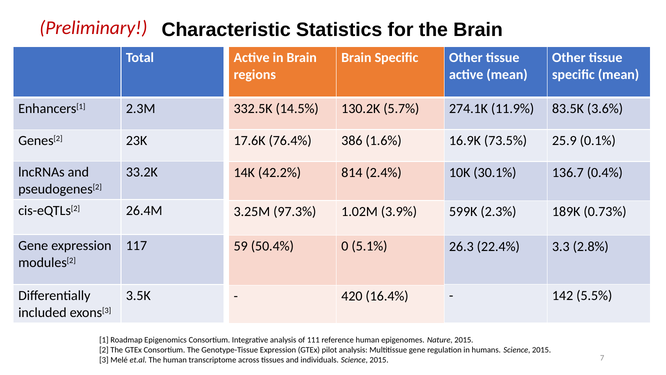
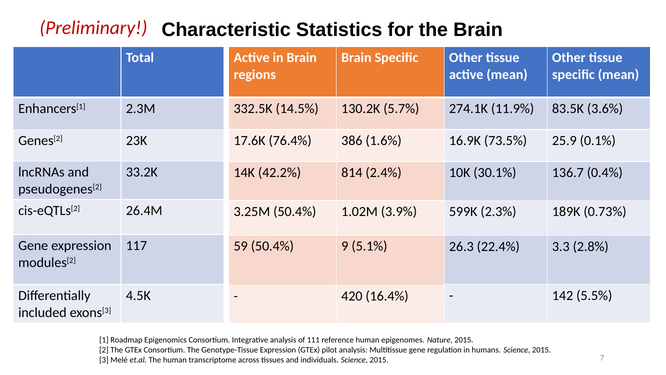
3.25M 97.3%: 97.3% -> 50.4% (295, 211)
0: 0 -> 9 (345, 246)
3.5K: 3.5K -> 4.5K (138, 295)
